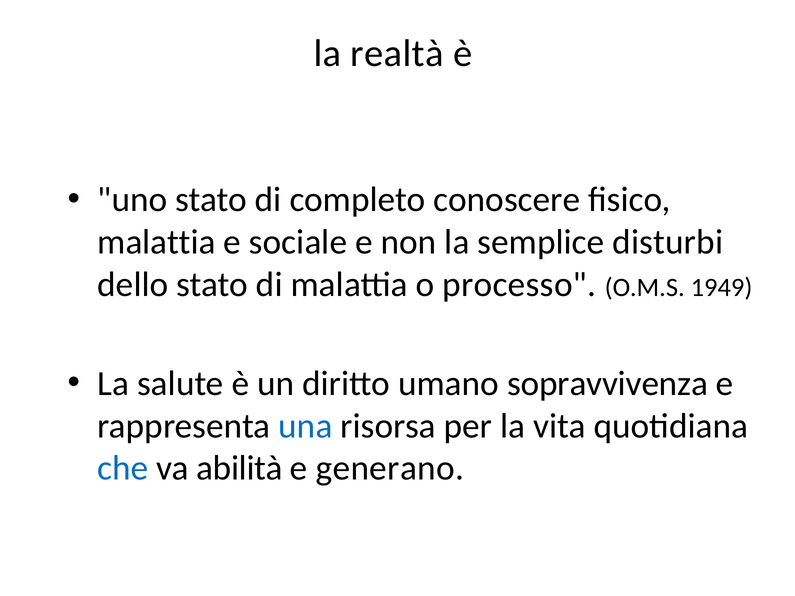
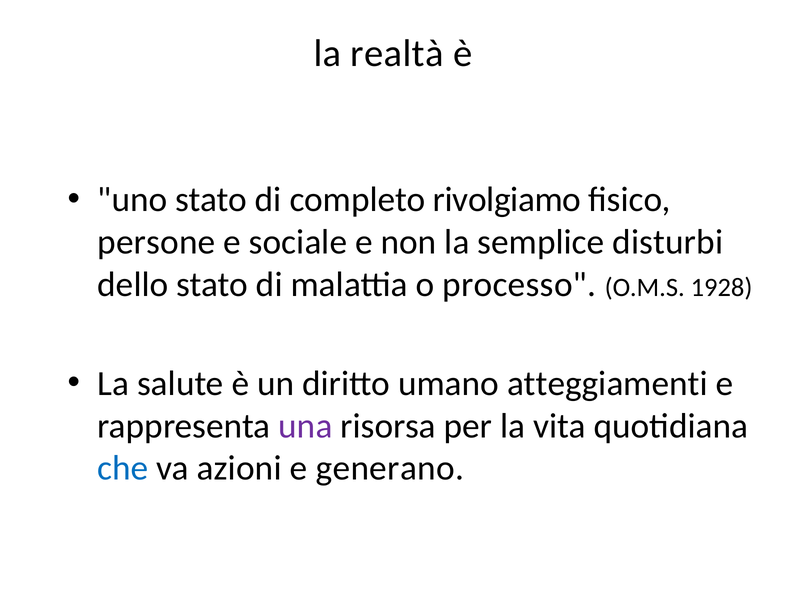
conoscere: conoscere -> rivolgiamo (507, 200)
malattia: malattia -> persone (156, 242)
1949: 1949 -> 1928 (722, 288)
sopravvivenza: sopravvivenza -> atteggiamenti (607, 384)
una colour: blue -> purple (305, 426)
abilità: abilità -> azioni (239, 469)
